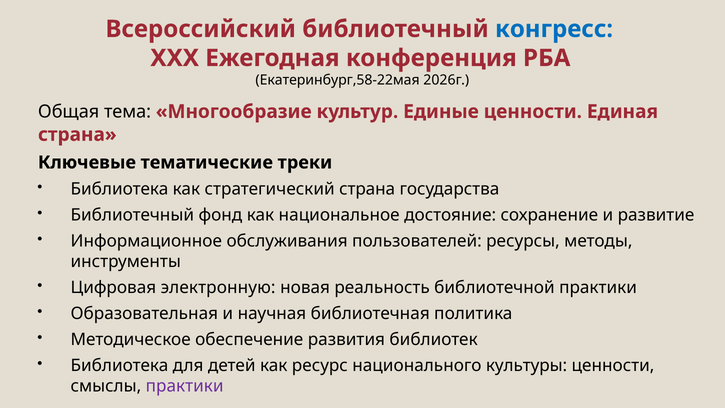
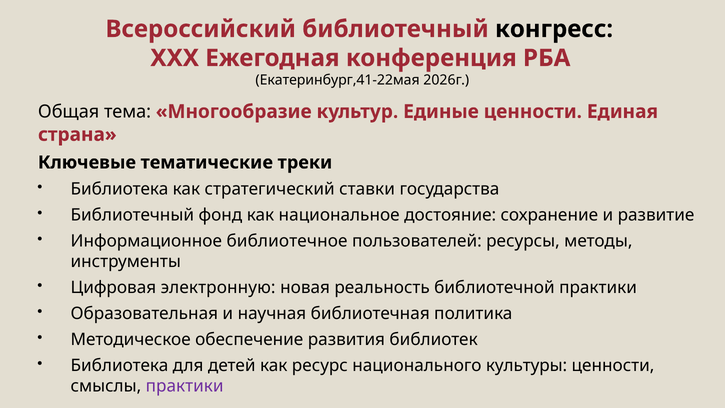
конгресс colour: blue -> black (554, 29)
Екатеринбург,58-22мая: Екатеринбург,58-22мая -> Екатеринбург,41-22мая (338, 80)
стратегический страна: страна -> ставки (367, 189)
обслуживания: обслуживания -> библиотечное (287, 241)
